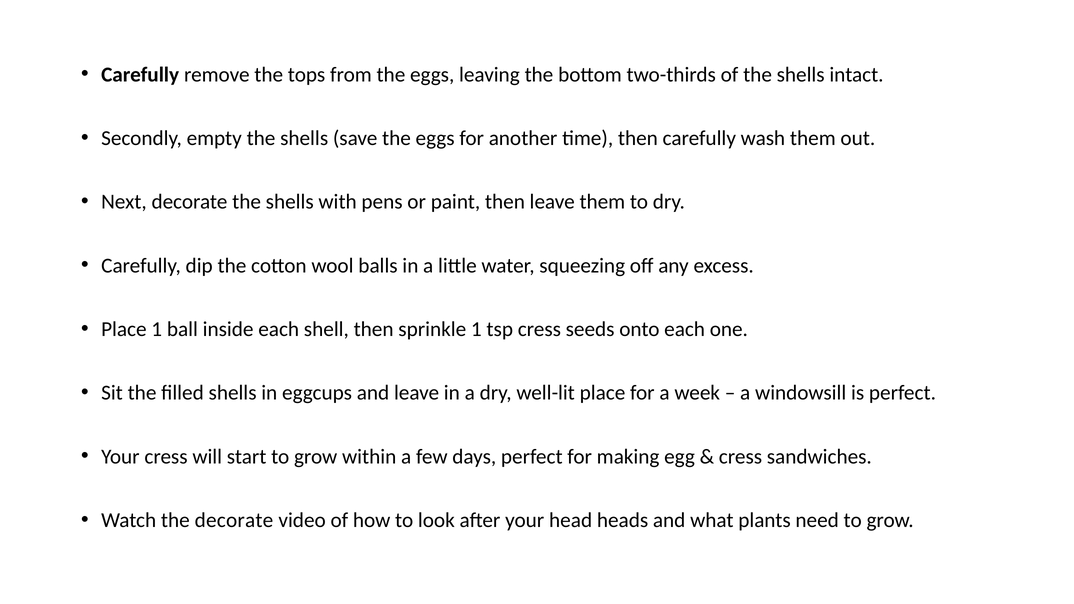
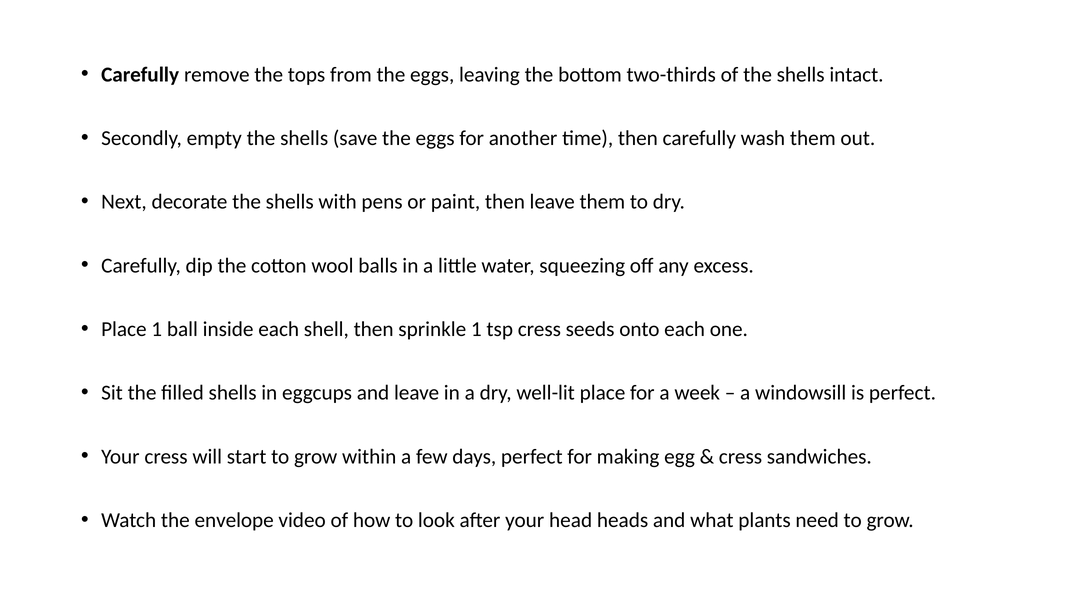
the decorate: decorate -> envelope (234, 520)
